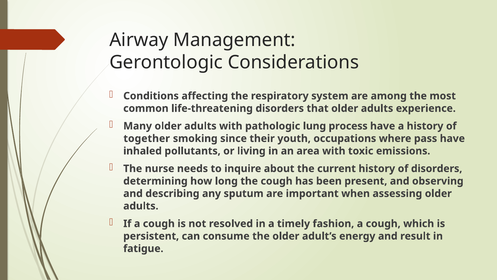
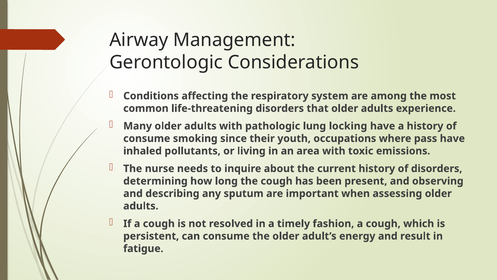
process: process -> locking (348, 126)
together: together -> consume (147, 138)
